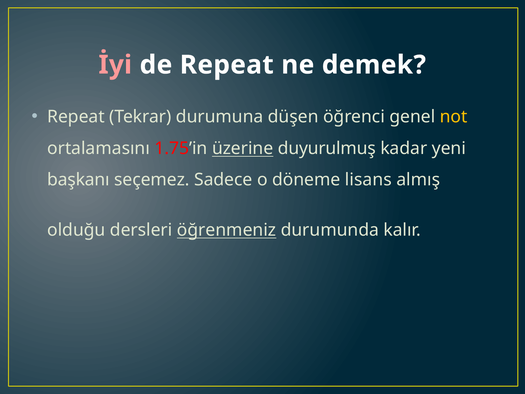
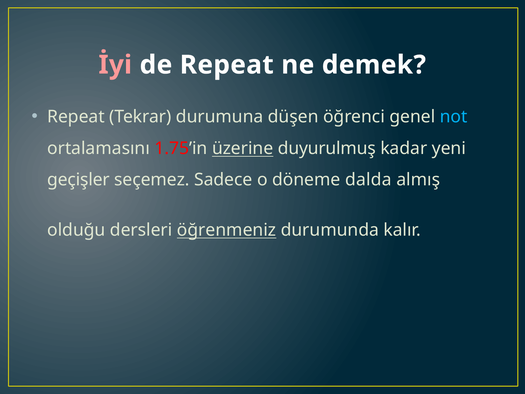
not colour: yellow -> light blue (454, 117)
başkanı: başkanı -> geçişler (78, 180)
lisans: lisans -> dalda (368, 180)
